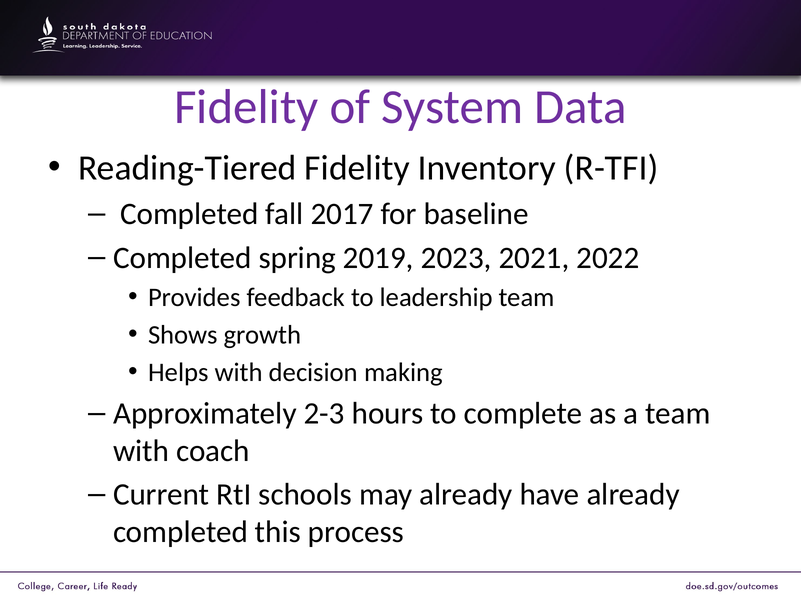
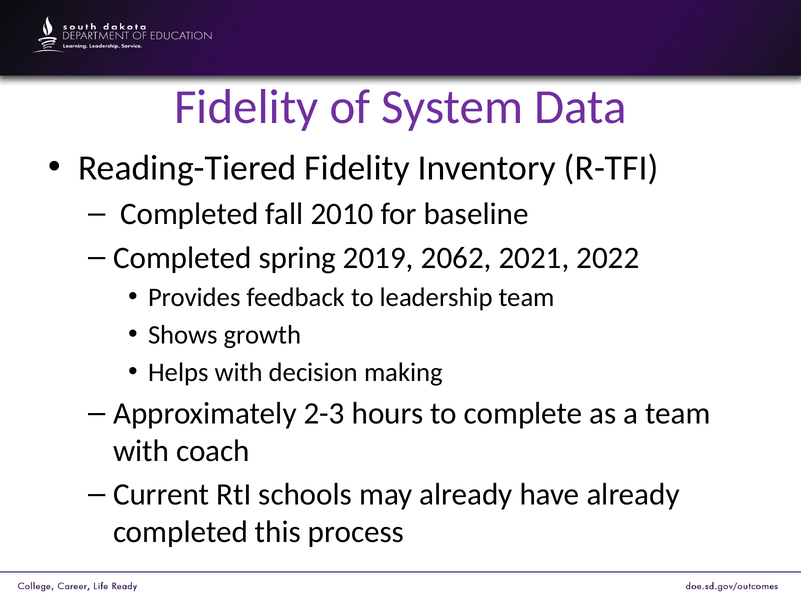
2017: 2017 -> 2010 (342, 214)
2023: 2023 -> 2062 (456, 258)
